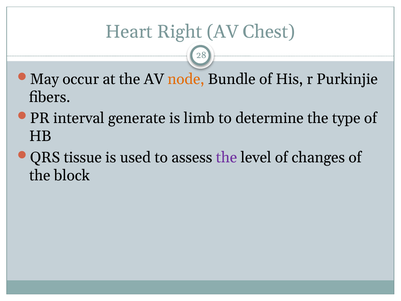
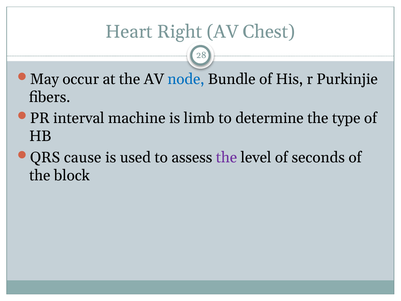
node colour: orange -> blue (186, 79)
generate: generate -> machine (137, 118)
tissue: tissue -> cause (83, 157)
changes: changes -> seconds (318, 157)
